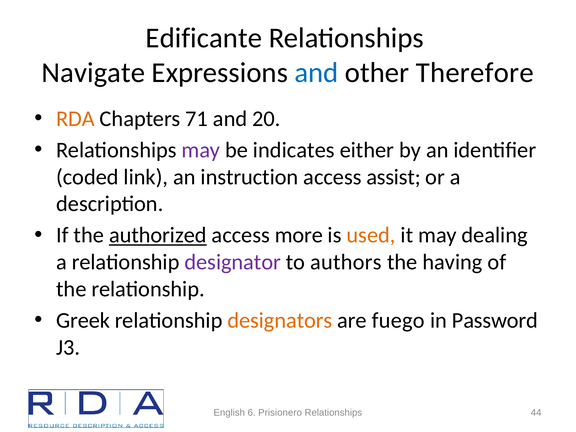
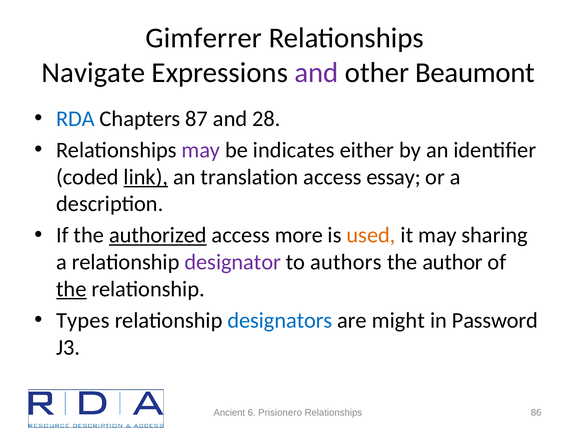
Edificante: Edificante -> Gimferrer (204, 38)
and colour: blue -> purple (316, 73)
Therefore: Therefore -> Beaumont (475, 73)
RDA colour: orange -> blue (75, 119)
71: 71 -> 87 (197, 119)
20: 20 -> 28 (266, 119)
link underline: none -> present (146, 177)
instruction: instruction -> translation (249, 177)
assist: assist -> essay (394, 177)
dealing: dealing -> sharing (495, 235)
having: having -> author (453, 262)
the underline: none -> present (71, 289)
Greek: Greek -> Types (83, 320)
designators colour: orange -> blue (280, 320)
fuego: fuego -> might (398, 320)
English: English -> Ancient (229, 413)
44: 44 -> 86 (536, 413)
